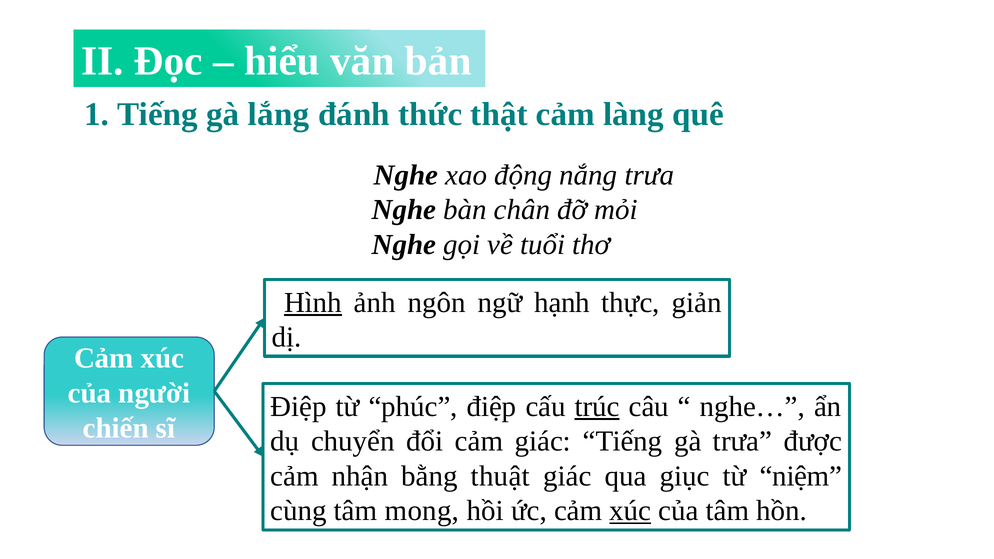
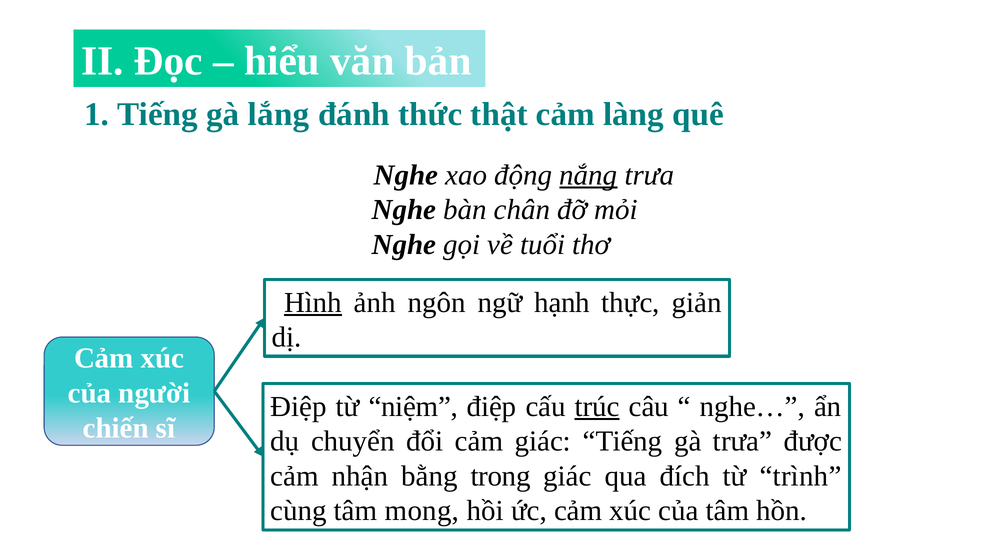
nắng underline: none -> present (588, 175)
phúc: phúc -> niệm (413, 407)
thuật: thuật -> trong (501, 476)
giục: giục -> đích (685, 476)
niệm: niệm -> trình (801, 476)
xúc underline: present -> none (630, 511)
